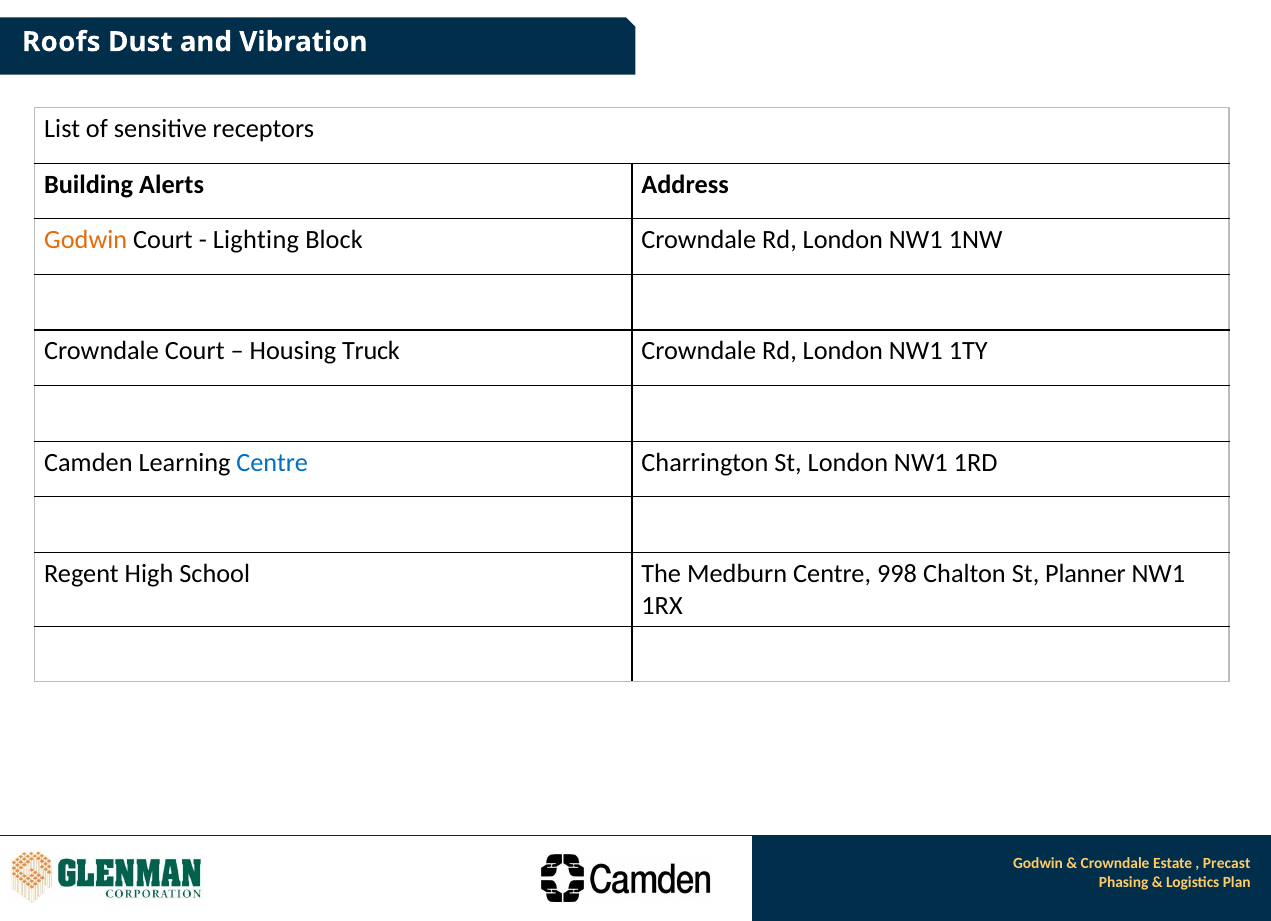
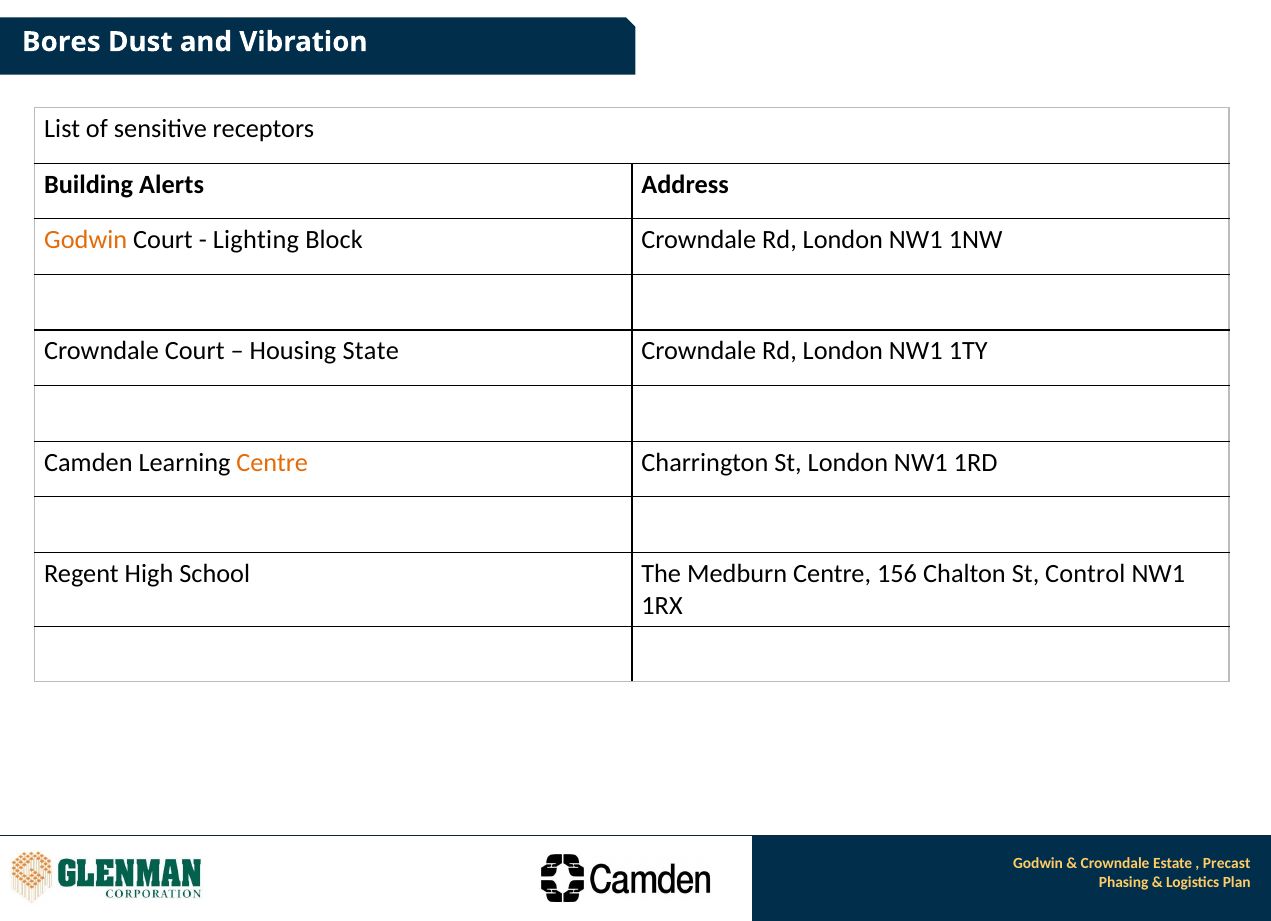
Roofs: Roofs -> Bores (61, 42)
Truck: Truck -> State (371, 351)
Centre colour: blue -> orange (272, 462)
998: 998 -> 156 (897, 573)
Planner: Planner -> Control (1085, 573)
